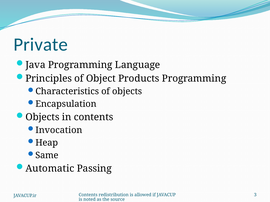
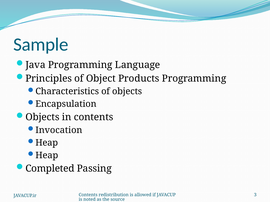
Private: Private -> Sample (41, 45)
Same: Same -> Heap (47, 156)
Automatic: Automatic -> Completed (50, 169)
